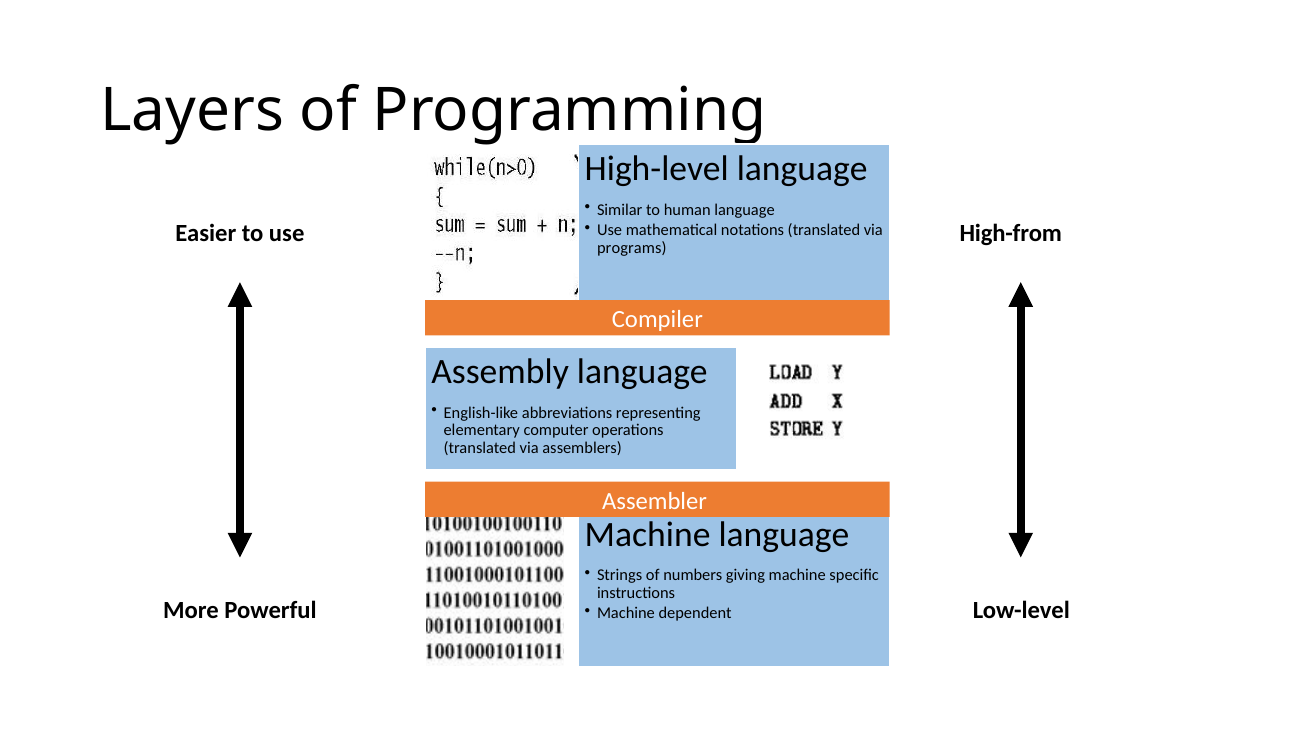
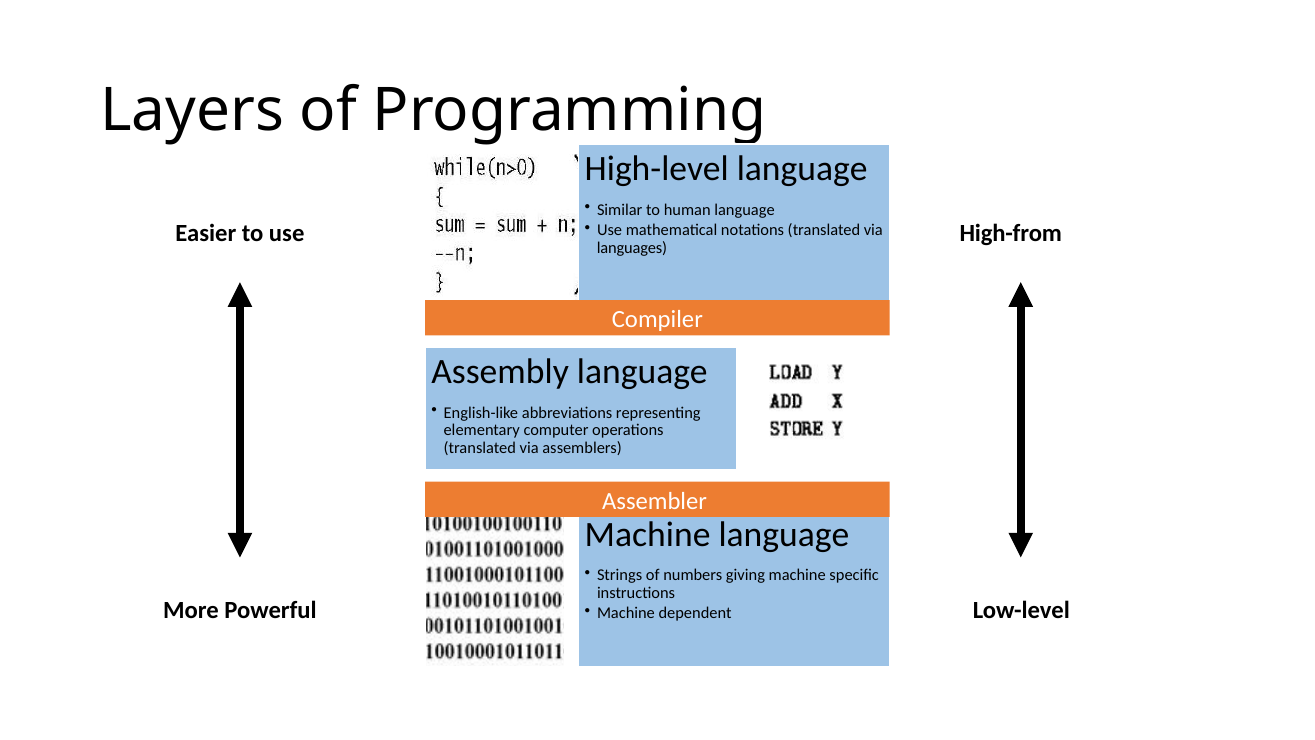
programs: programs -> languages (632, 248)
